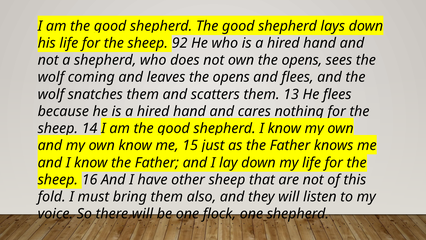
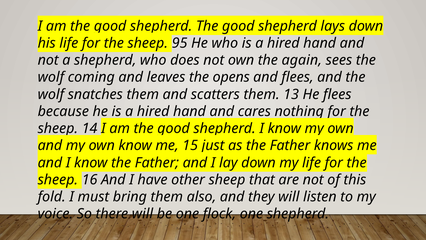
92: 92 -> 95 (180, 43)
own the opens: opens -> again (302, 60)
